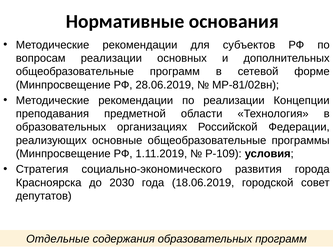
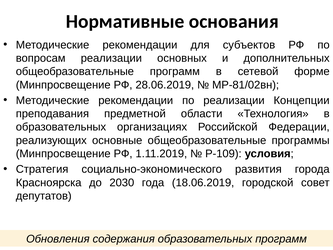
Отдельные: Отдельные -> Обновления (58, 239)
